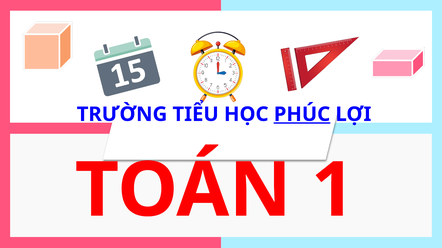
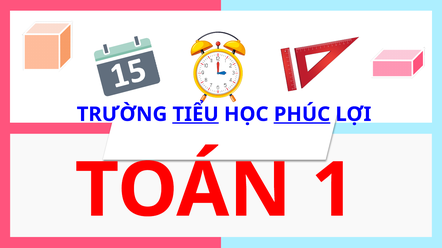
TIỂU underline: none -> present (196, 115)
